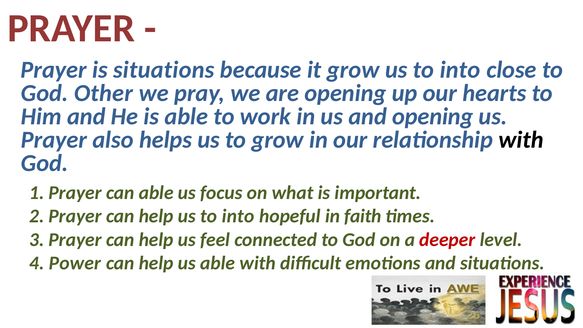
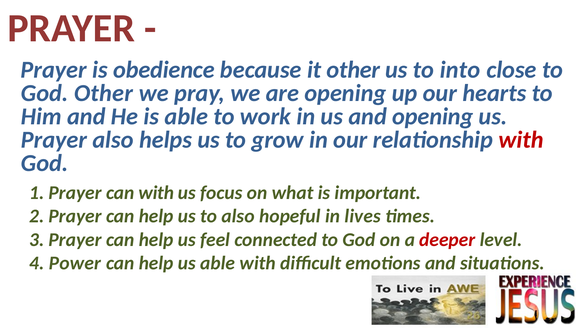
is situations: situations -> obedience (164, 70)
it grow: grow -> other (353, 70)
with colour: black -> red (521, 140)
can able: able -> with (156, 193)
help us to into: into -> also (238, 216)
faith: faith -> lives (363, 216)
